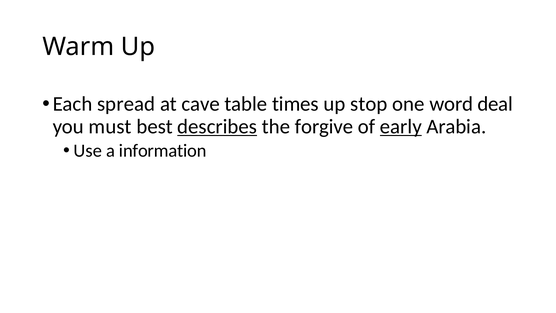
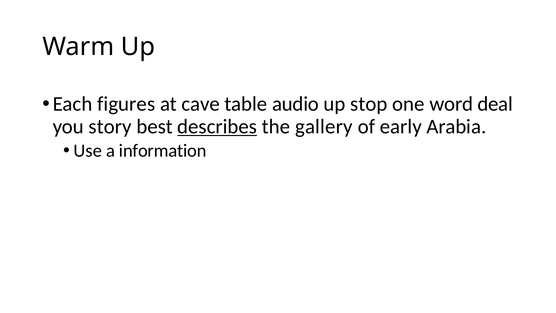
spread: spread -> figures (126, 104)
times: times -> audio (295, 104)
must: must -> story (110, 126)
forgive: forgive -> gallery (324, 126)
early underline: present -> none (401, 126)
